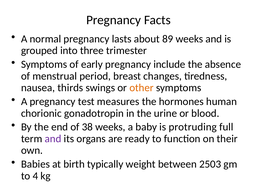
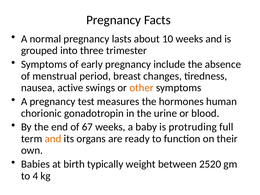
89: 89 -> 10 (168, 39)
thirds: thirds -> active (70, 88)
38: 38 -> 67 (87, 127)
and colour: purple -> orange (53, 139)
2503: 2503 -> 2520 (210, 164)
